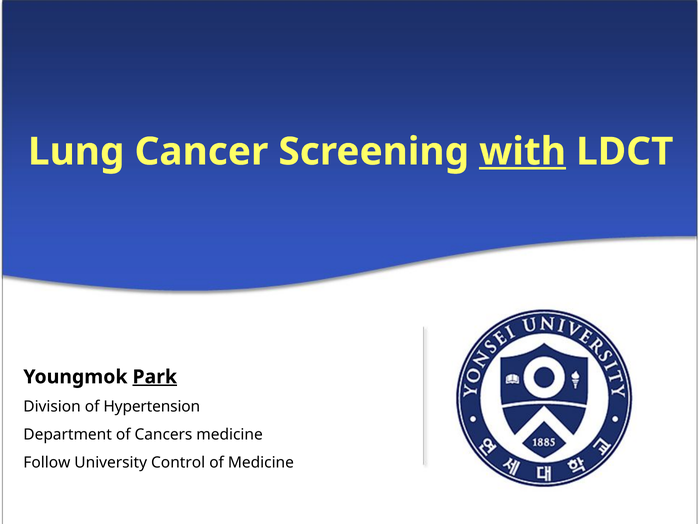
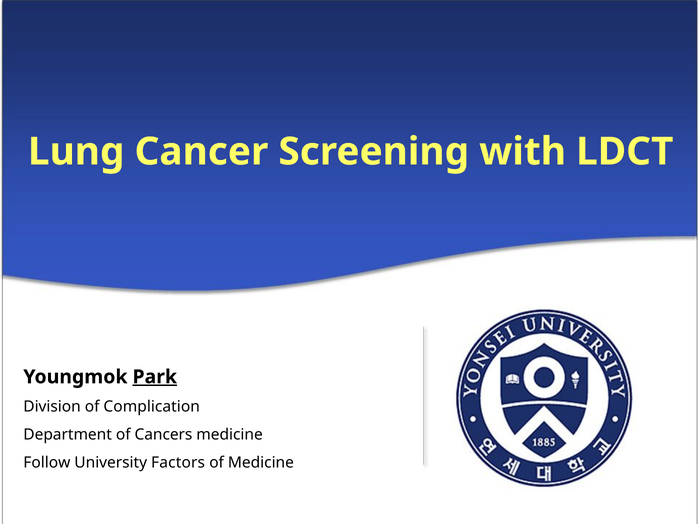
with underline: present -> none (523, 152)
Hypertension: Hypertension -> Complication (152, 407)
Control: Control -> Factors (178, 463)
